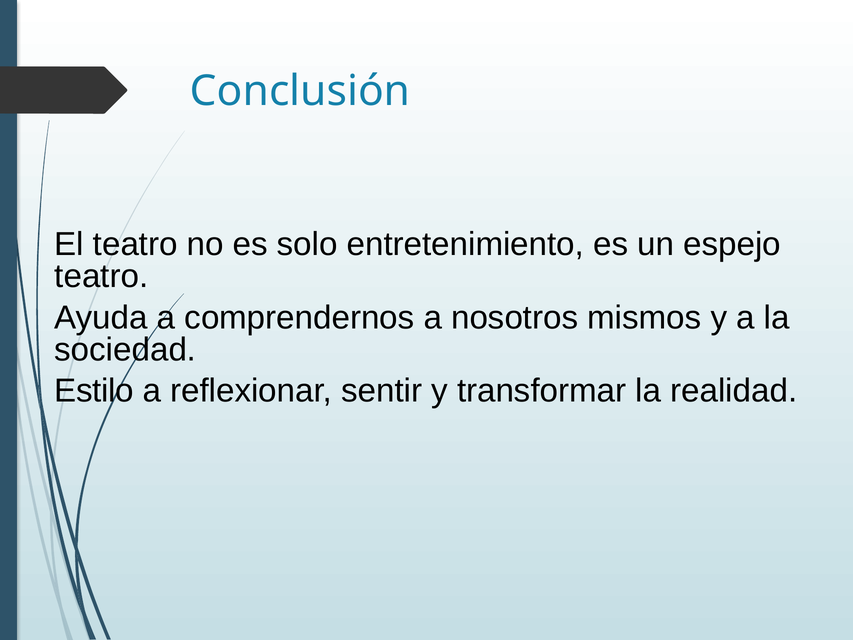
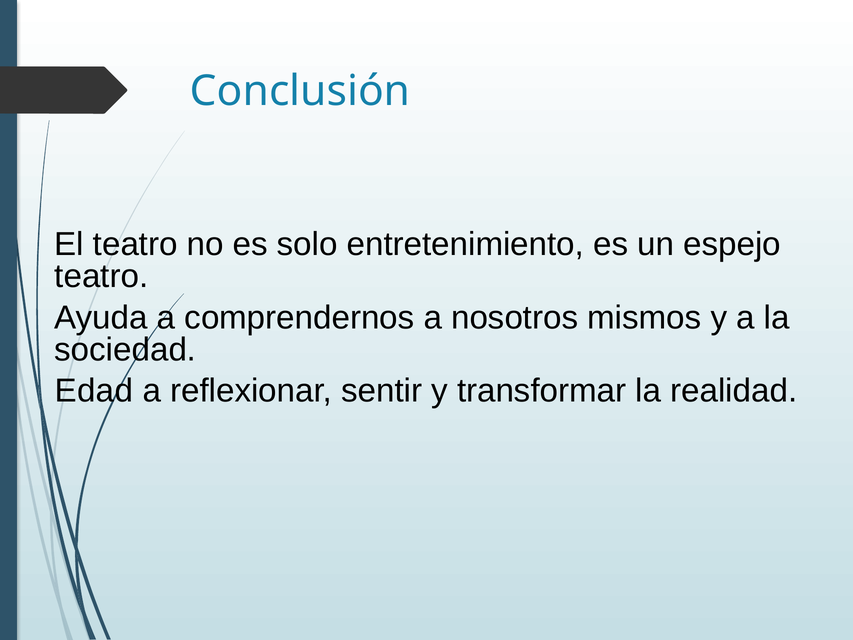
Estilo: Estilo -> Edad (94, 391)
